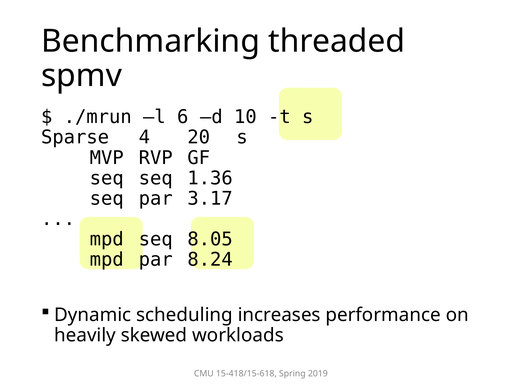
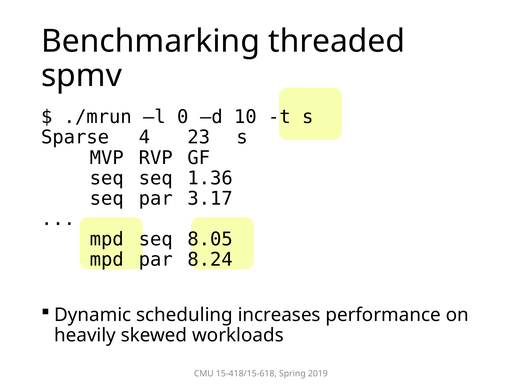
6: 6 -> 0 (183, 117)
20: 20 -> 23 (199, 137)
